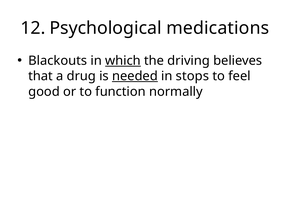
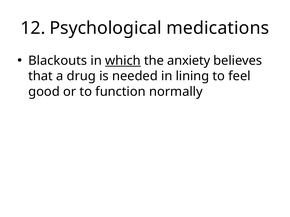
driving: driving -> anxiety (189, 61)
needed underline: present -> none (135, 76)
stops: stops -> lining (192, 76)
